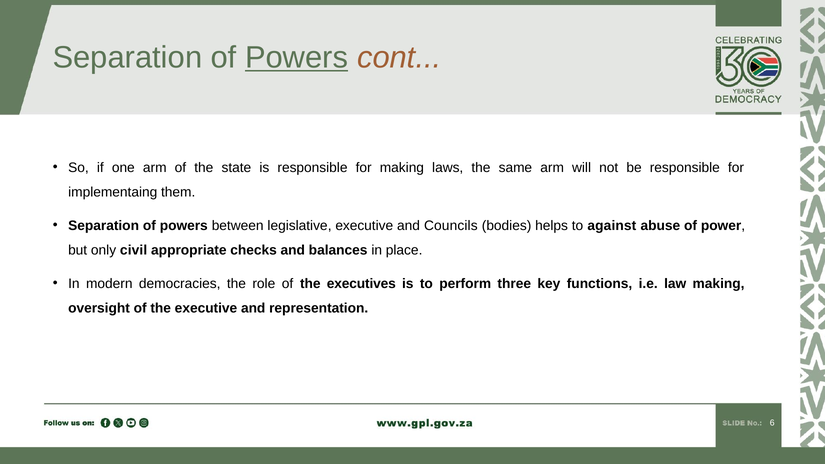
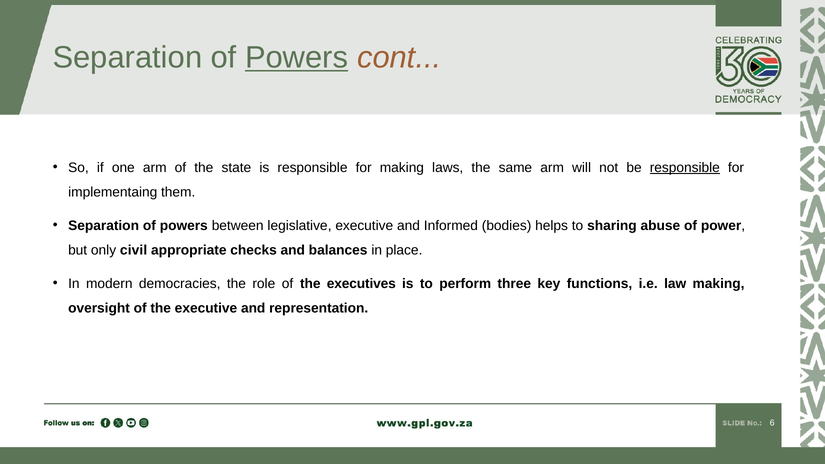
responsible underline: none -> present (685, 168)
Councils: Councils -> Informed (451, 226)
against: against -> sharing (612, 226)
